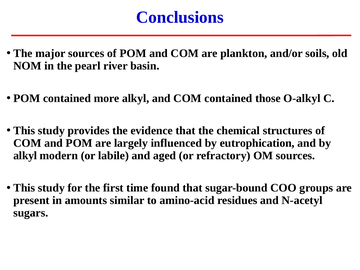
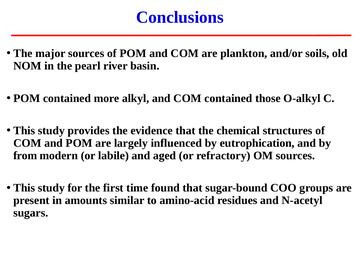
alkyl: alkyl -> from (25, 155)
